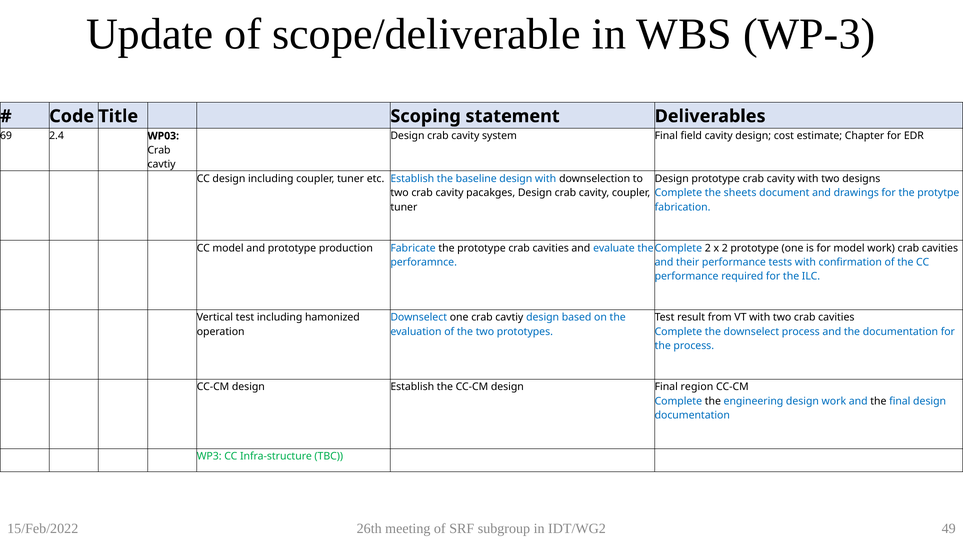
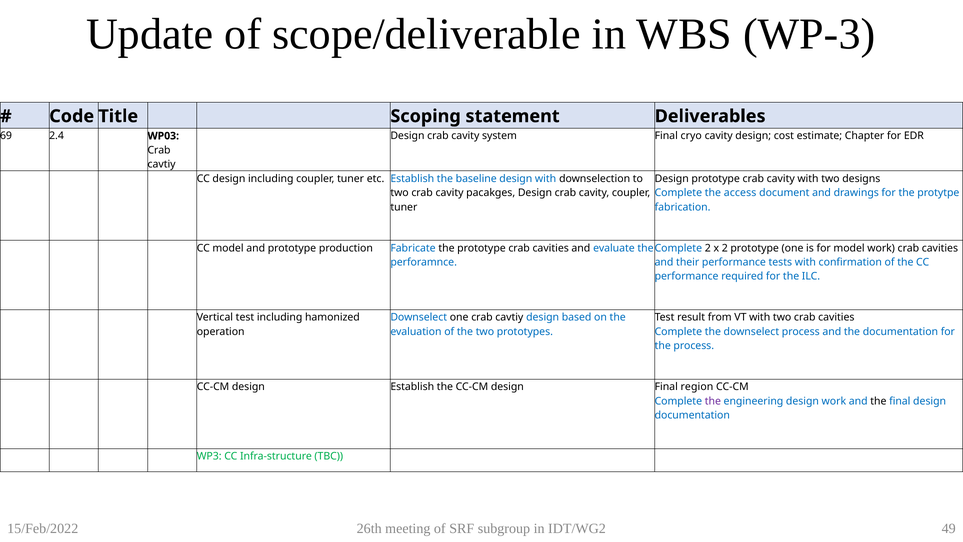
field: field -> cryo (691, 136)
sheets: sheets -> access (740, 193)
the colour: black -> purple (713, 401)
